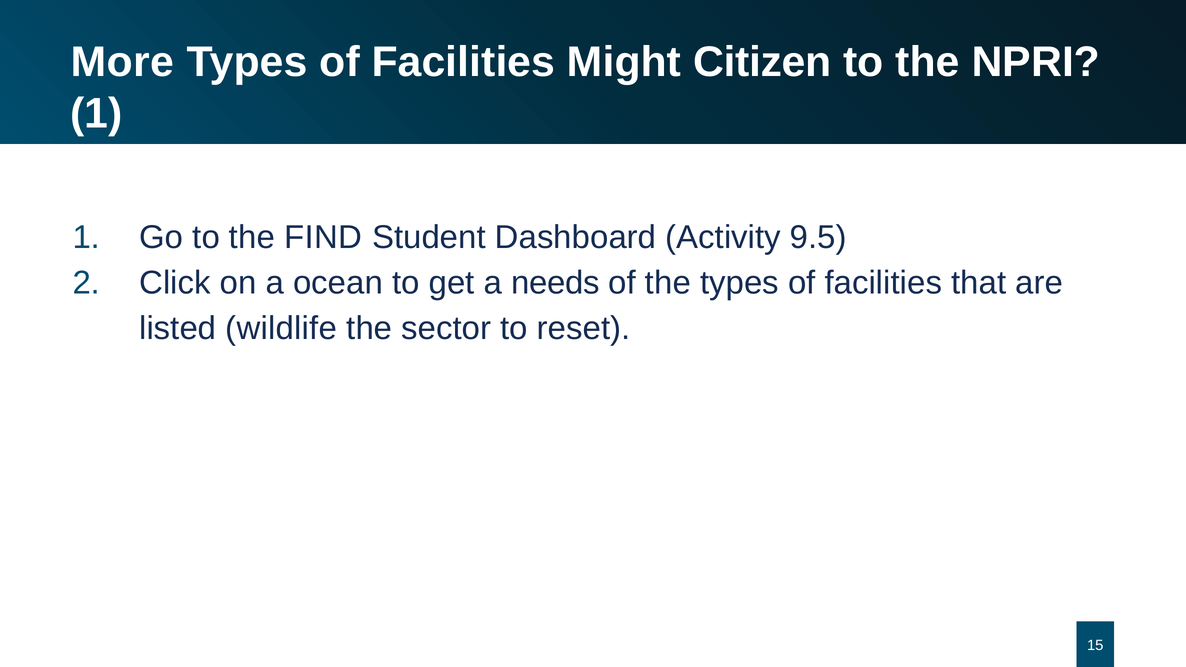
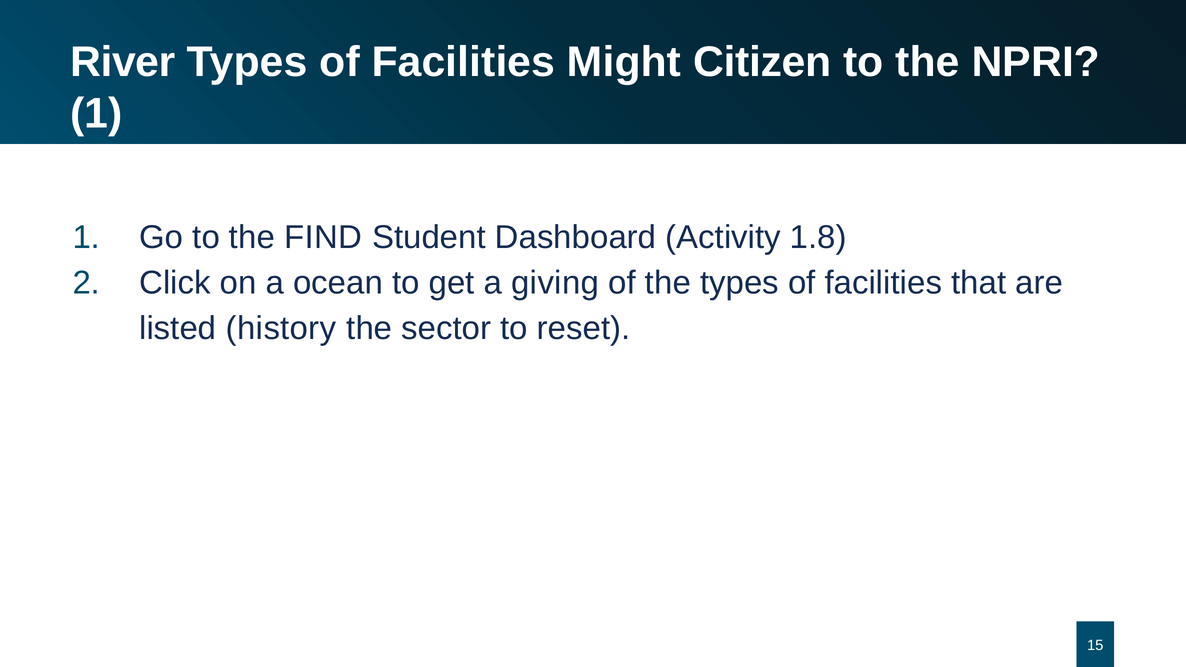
More: More -> River (123, 62)
9.5: 9.5 -> 1.8 (818, 238)
needs: needs -> giving (555, 283)
wildlife: wildlife -> history (281, 329)
